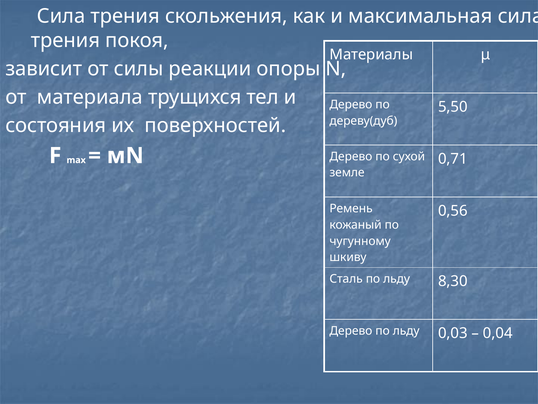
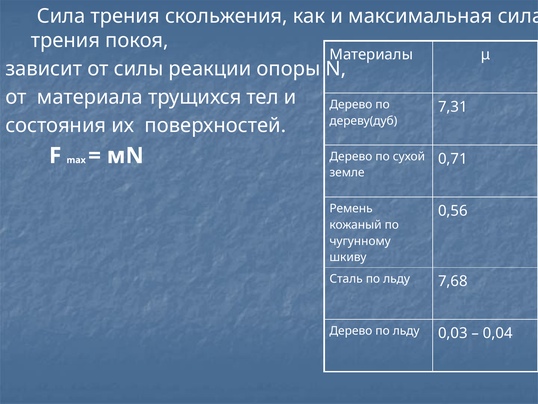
5,50: 5,50 -> 7,31 (453, 107)
8,30: 8,30 -> 7,68 (453, 281)
